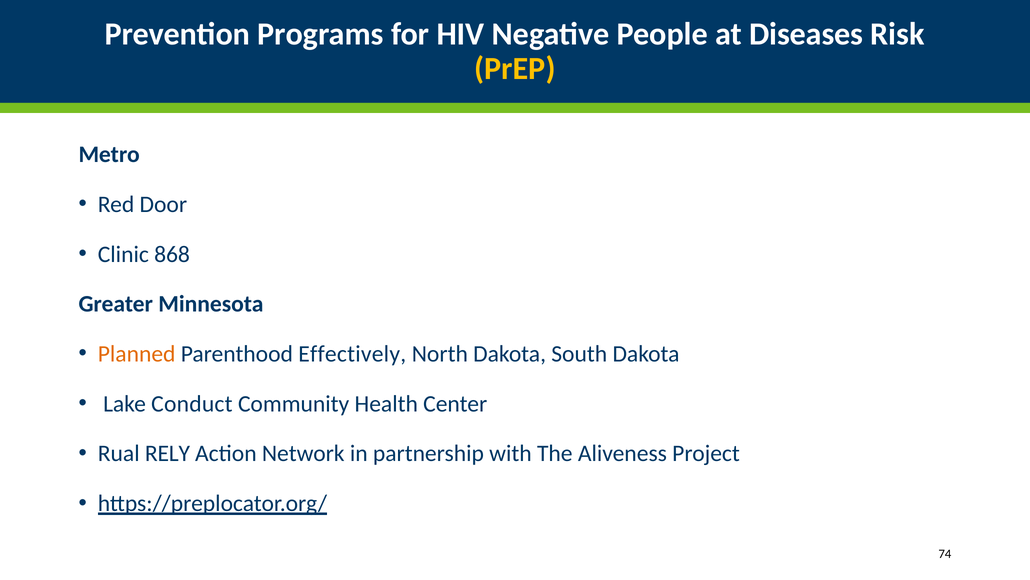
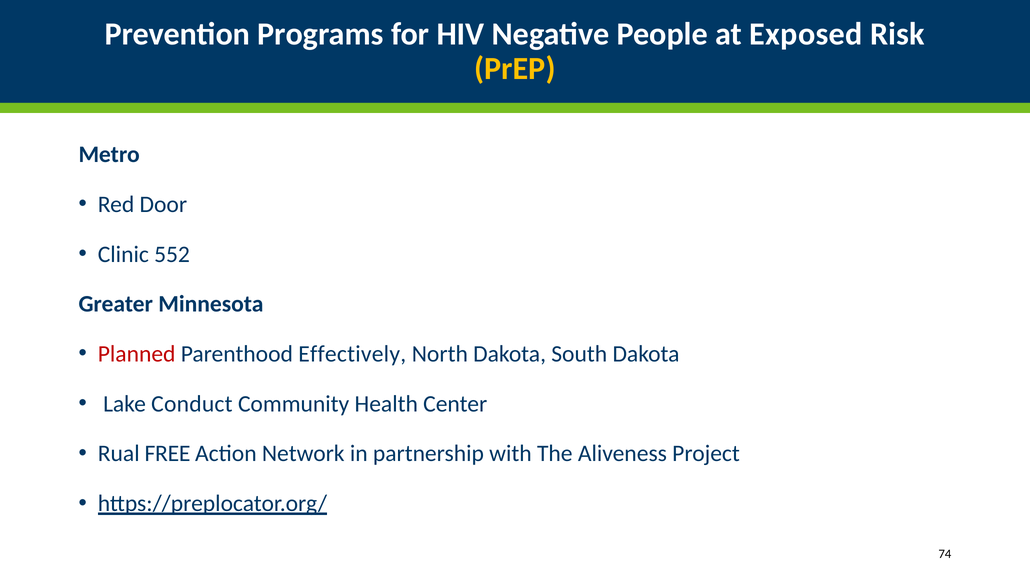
Diseases: Diseases -> Exposed (806, 34)
868: 868 -> 552 (172, 254)
Planned colour: orange -> red (137, 354)
RELY: RELY -> FREE (167, 453)
